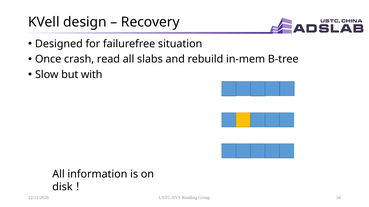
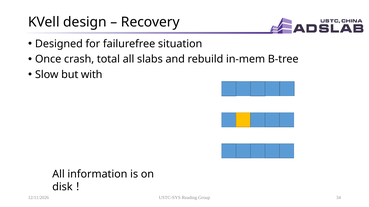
read: read -> total (108, 59)
